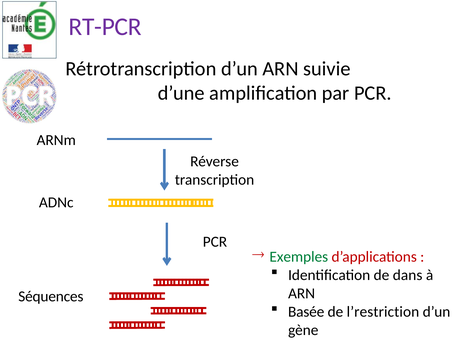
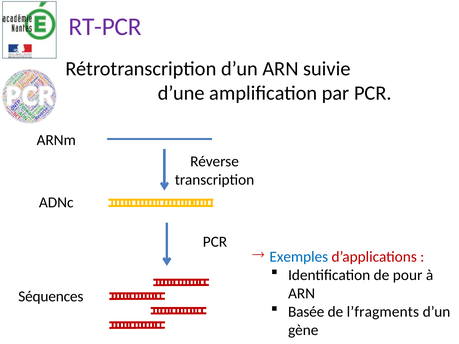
Exemples colour: green -> blue (299, 257)
dans: dans -> pour (408, 275)
l’restriction: l’restriction -> l’fragments (383, 312)
